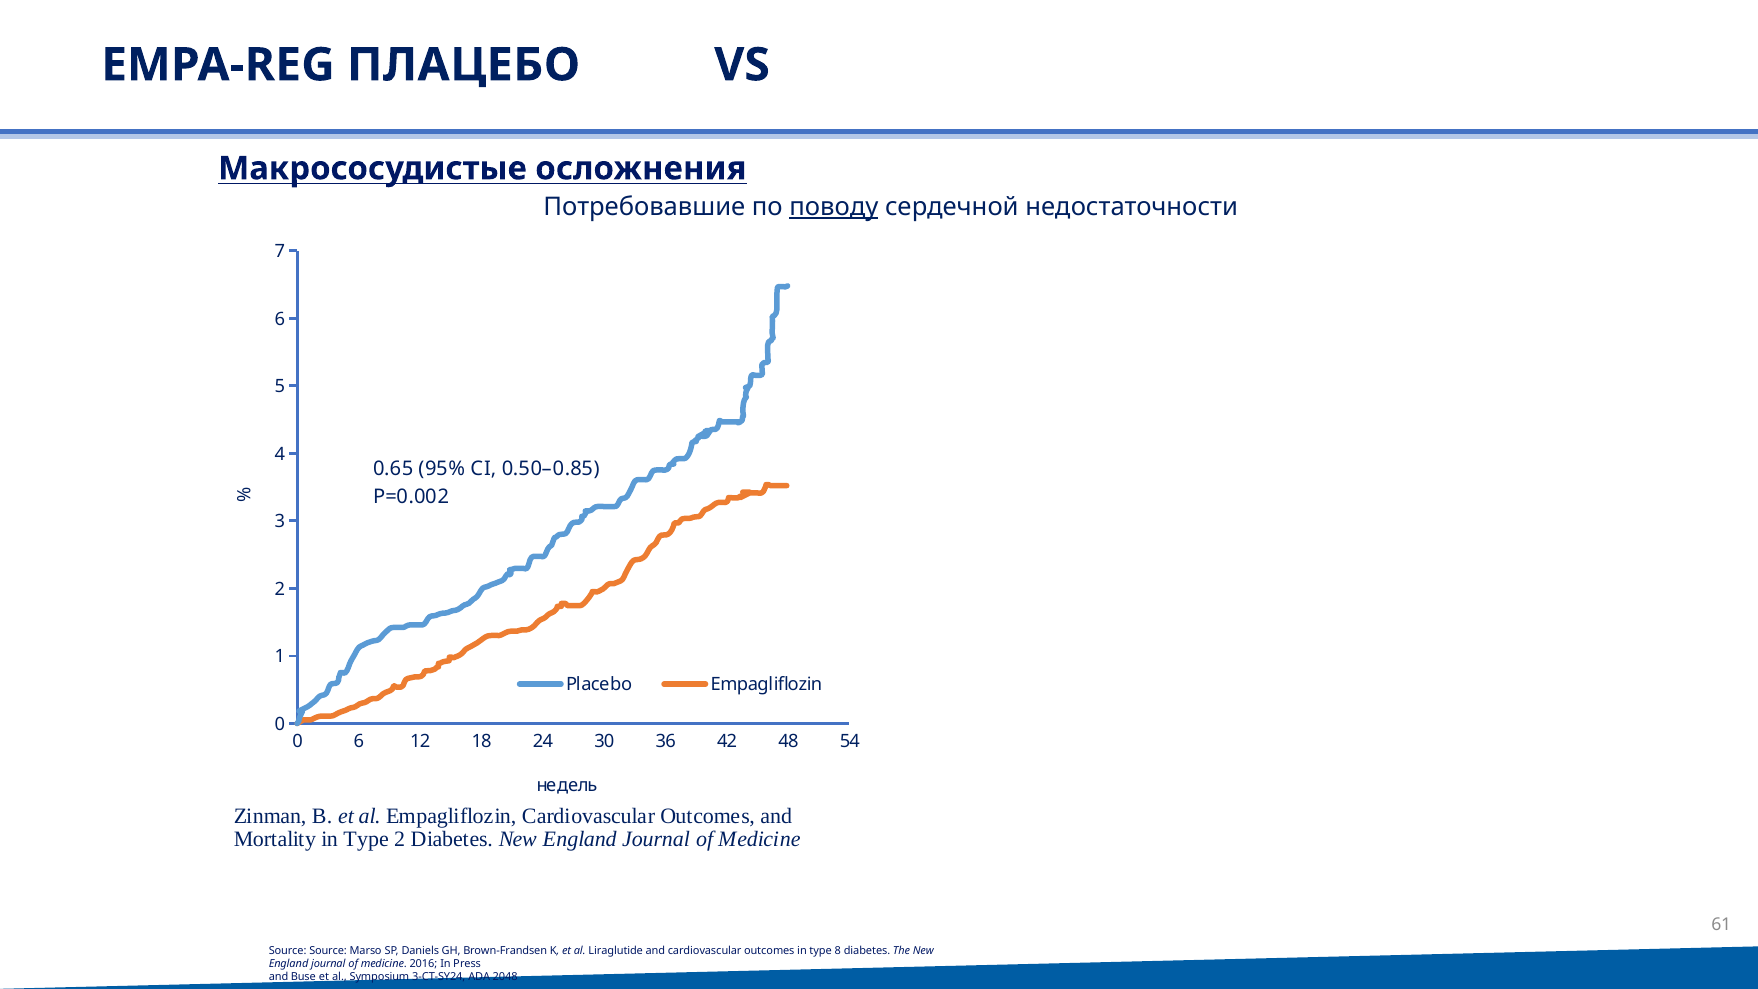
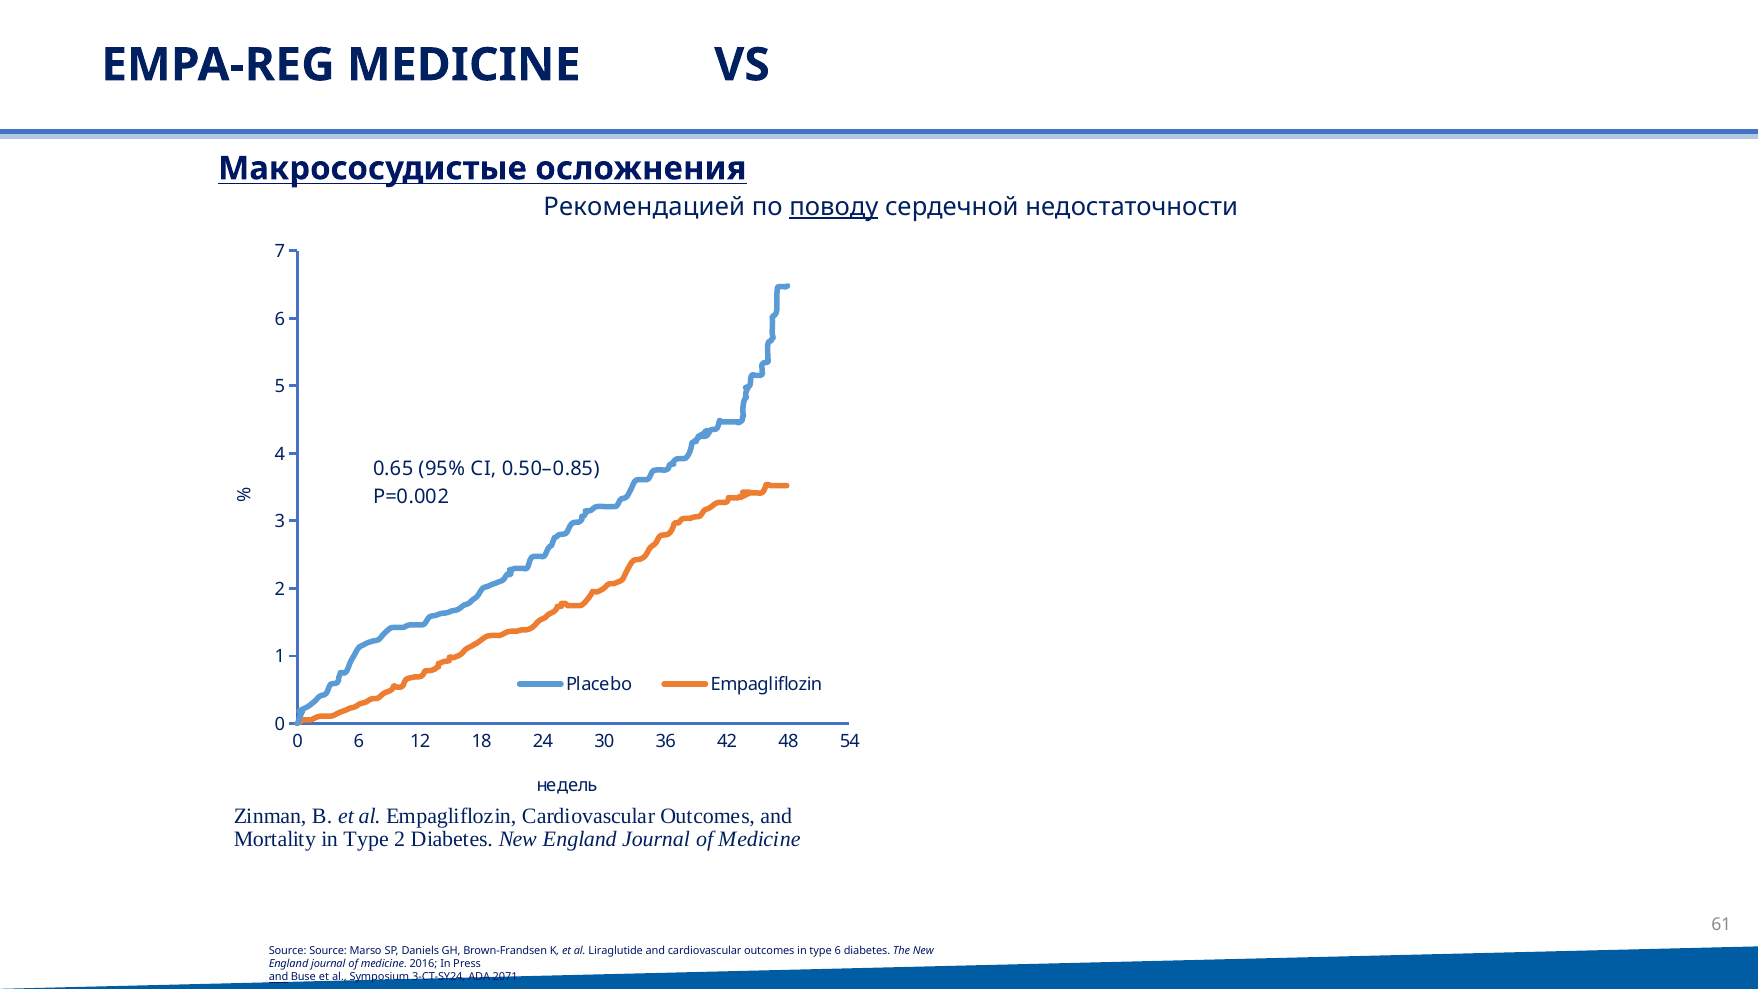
EMPA-REG ПЛАЦЕБО: ПЛАЦЕБО -> MEDICINE (464, 65)
Потребовавшие: Потребовавшие -> Рекомендацией (644, 207)
type 8: 8 -> 6 (838, 951)
and underline: none -> present (279, 977)
2048: 2048 -> 2071 (505, 977)
